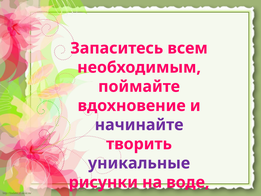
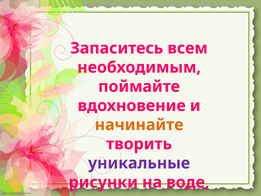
начинайте colour: purple -> orange (139, 125)
